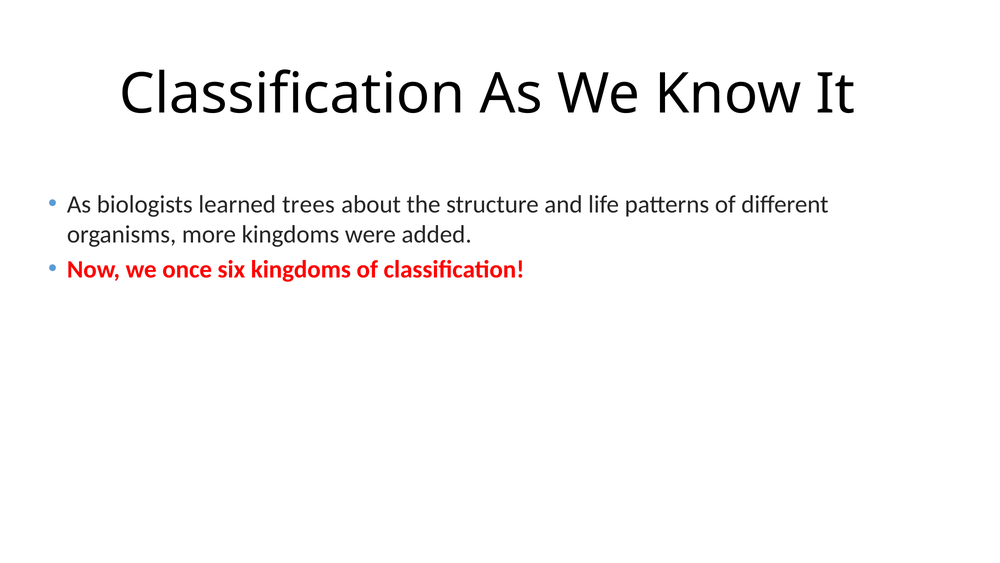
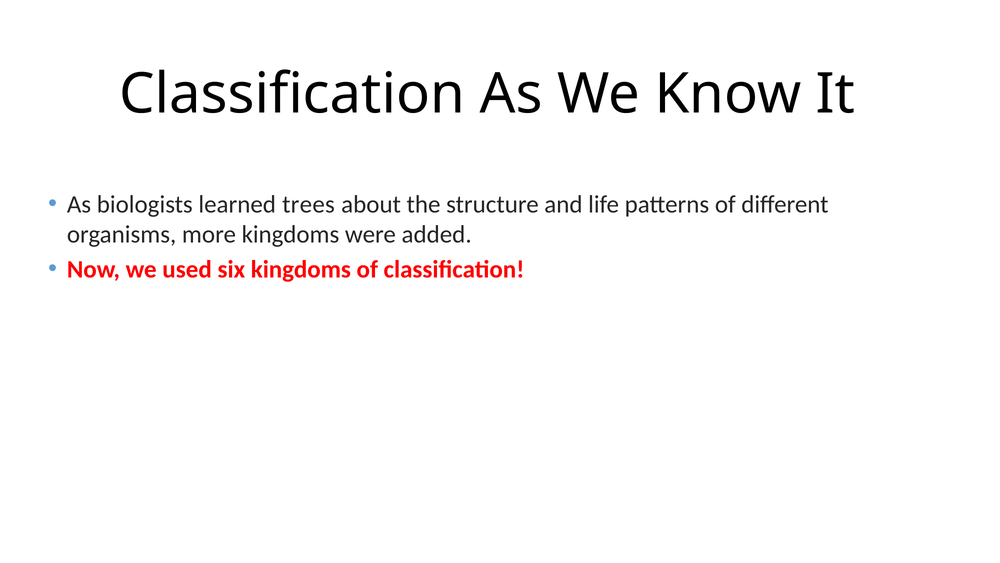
once: once -> used (187, 269)
